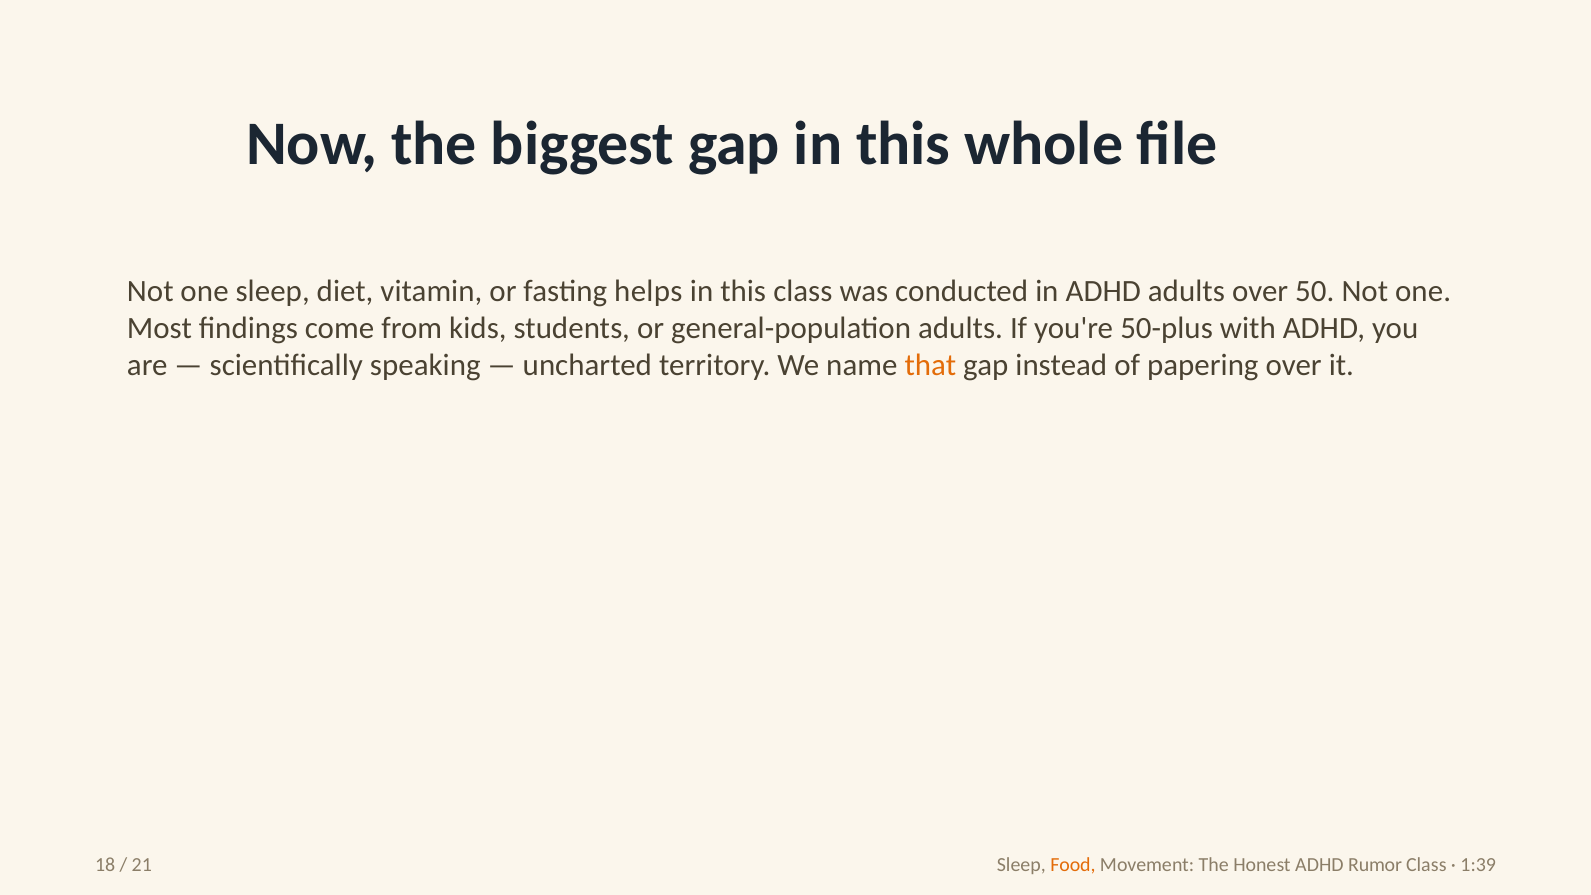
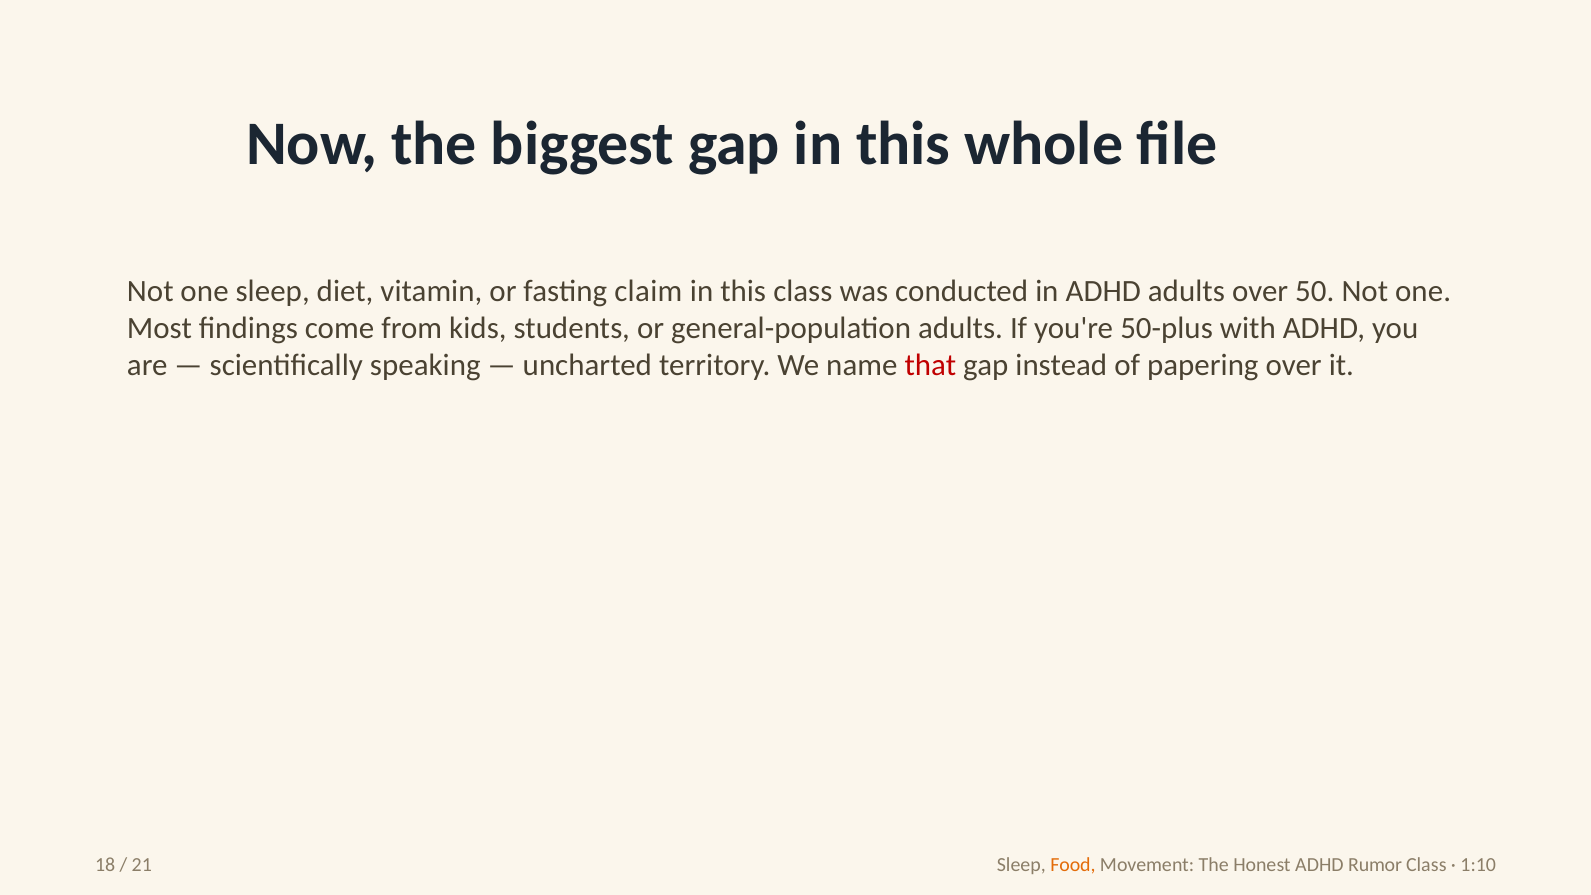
helps: helps -> claim (648, 291)
that colour: orange -> red (930, 365)
1:39: 1:39 -> 1:10 (1478, 865)
